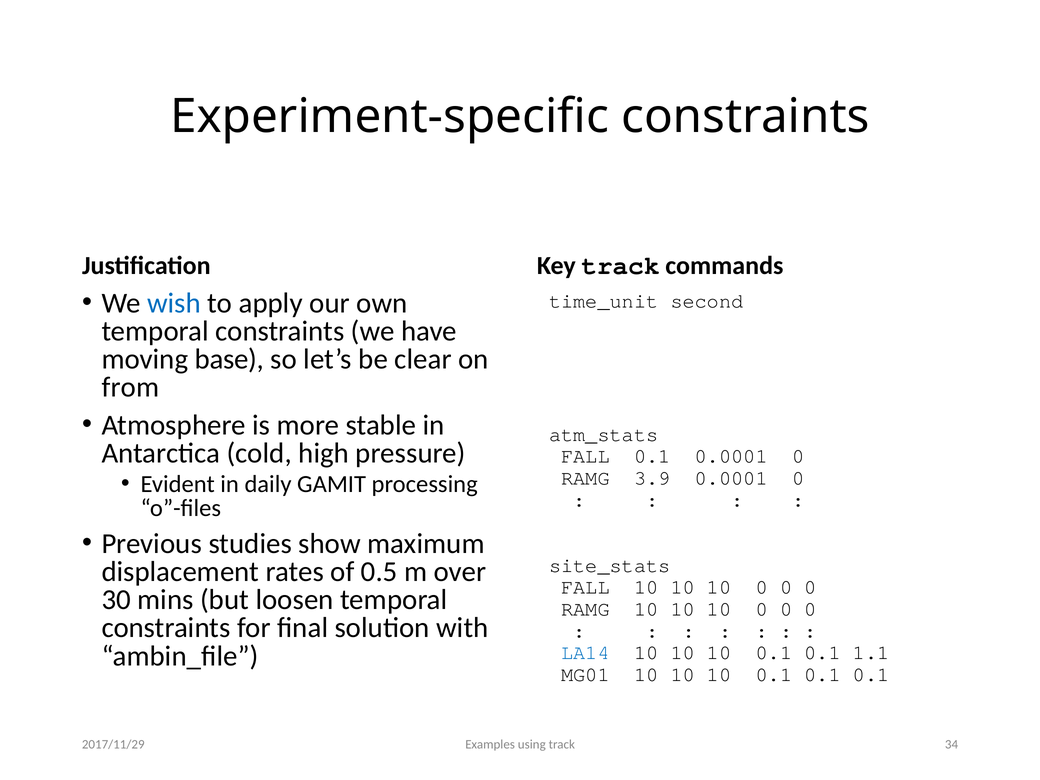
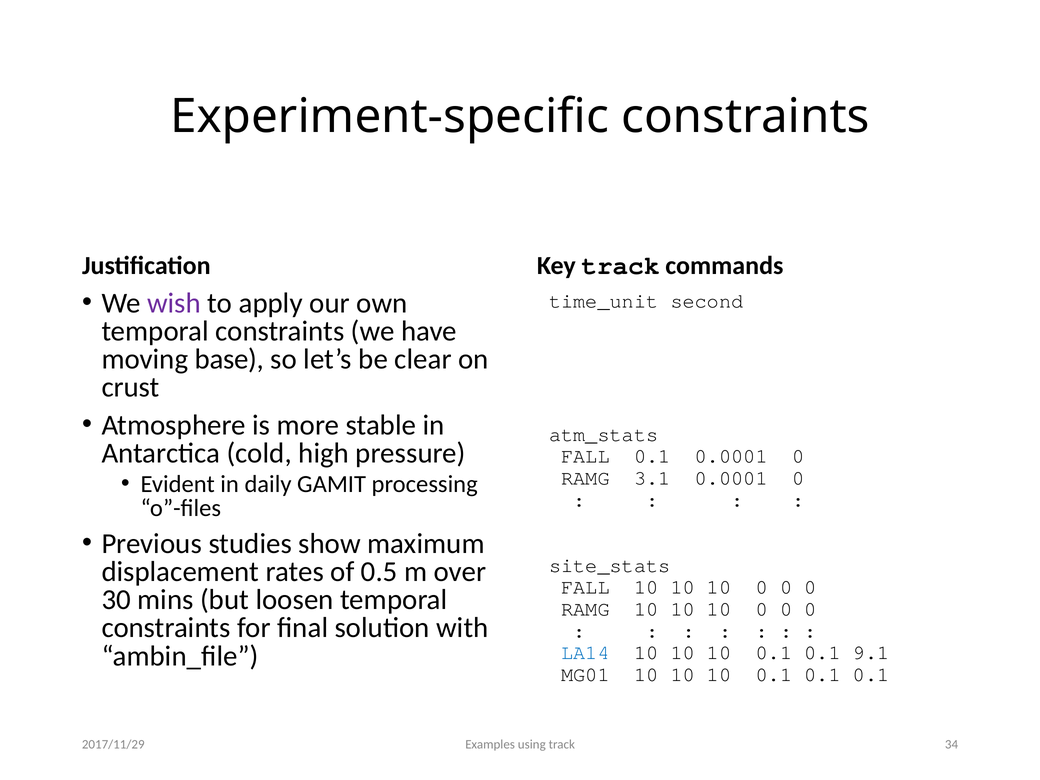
wish colour: blue -> purple (174, 303)
from: from -> crust (131, 387)
3.9: 3.9 -> 3.1 (652, 478)
1.1: 1.1 -> 9.1 (871, 653)
